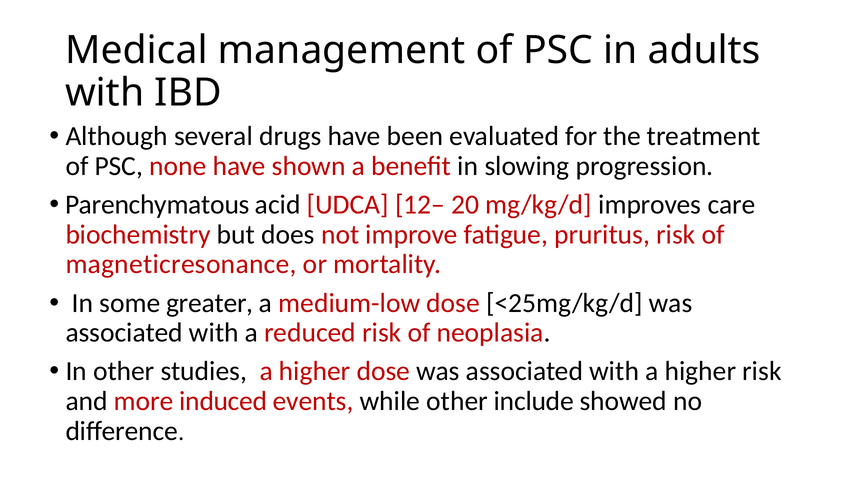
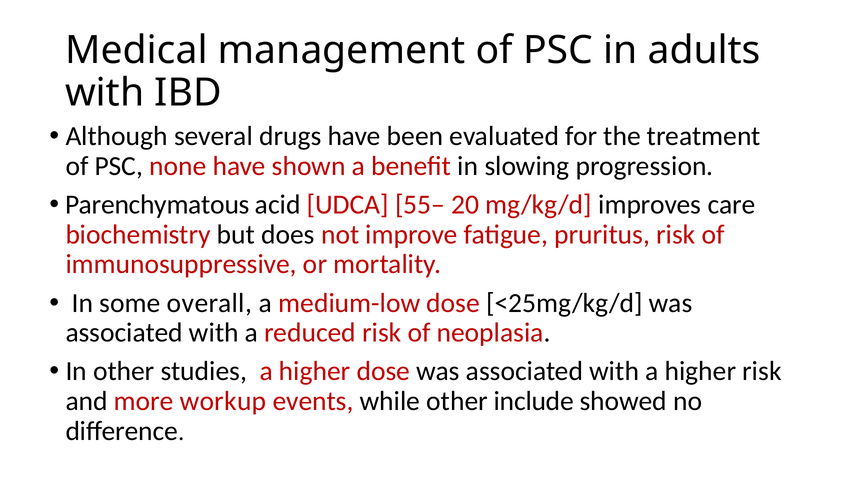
12–: 12– -> 55– (420, 205)
magneticresonance: magneticresonance -> immunosuppressive (181, 264)
greater: greater -> overall (209, 303)
induced: induced -> workup (223, 401)
